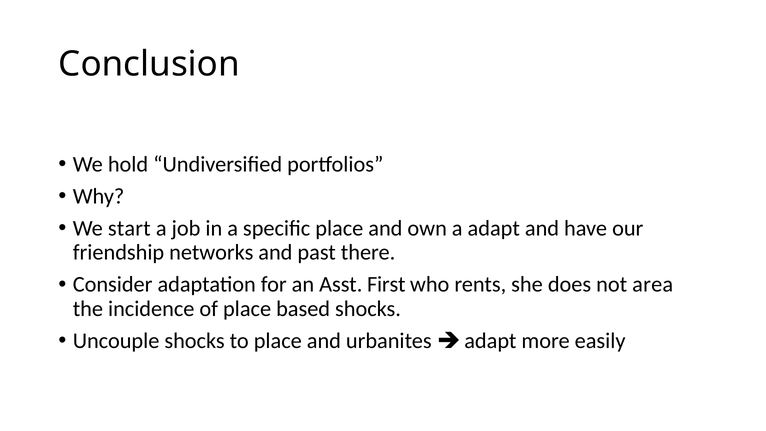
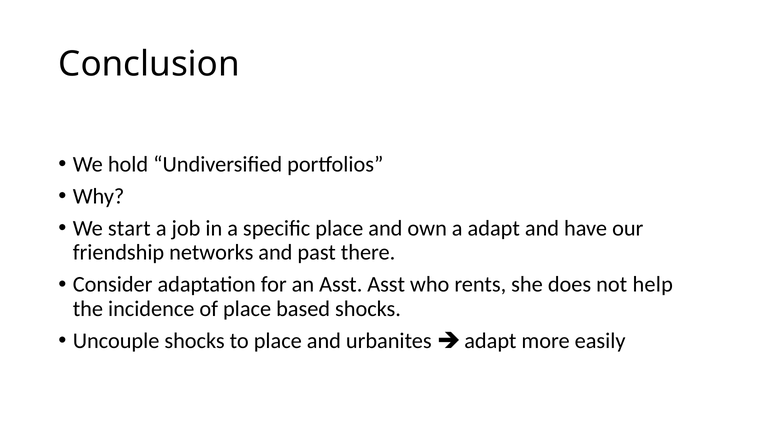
Asst First: First -> Asst (386, 285)
area: area -> help (653, 285)
